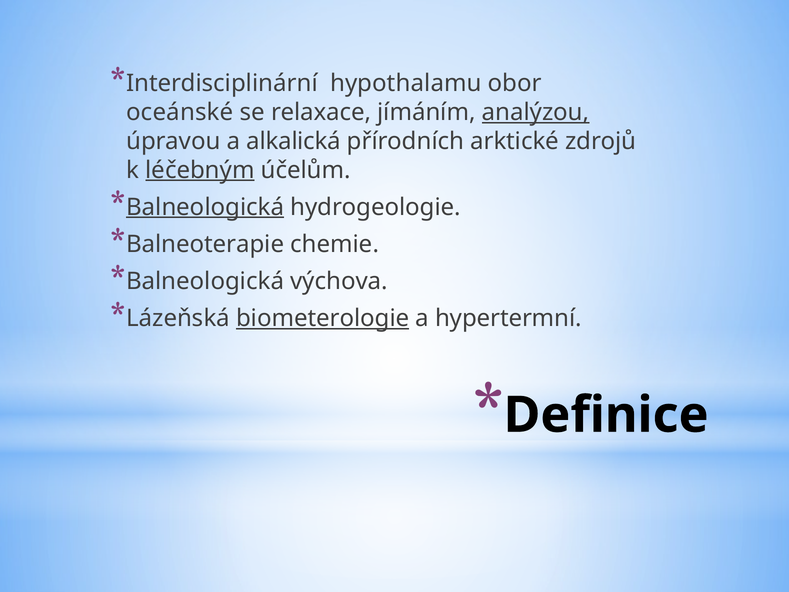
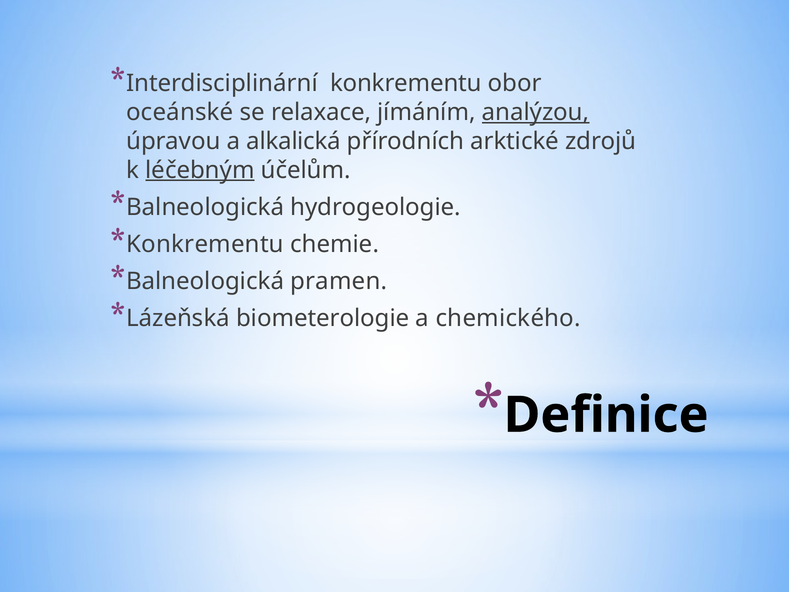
Interdisciplinární hypothalamu: hypothalamu -> konkrementu (406, 83)
Balneologická underline: present -> none (205, 207)
Balneoterapie: Balneoterapie -> Konkrementu (205, 244)
výchova: výchova -> pramen (339, 281)
biometerologie underline: present -> none (323, 318)
hypertermní: hypertermní -> chemického (508, 318)
